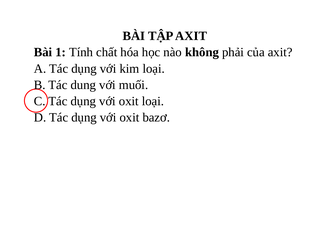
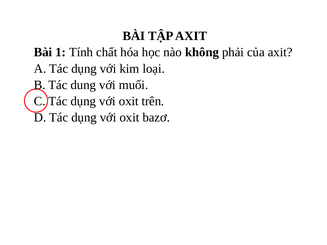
oxit loại: loại -> trên (153, 101)
